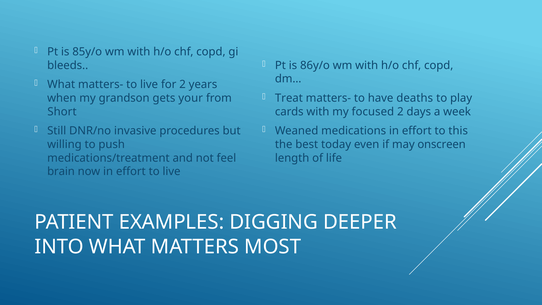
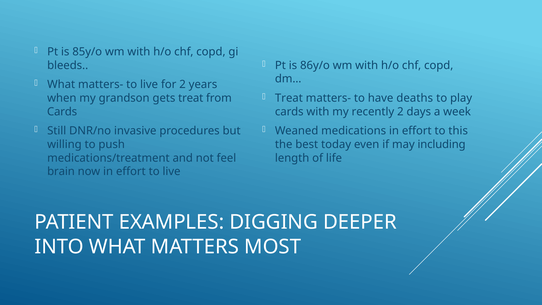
gets your: your -> treat (191, 98)
Short: Short -> Cards (62, 112)
focused: focused -> recently (373, 112)
onscreen: onscreen -> including (442, 144)
